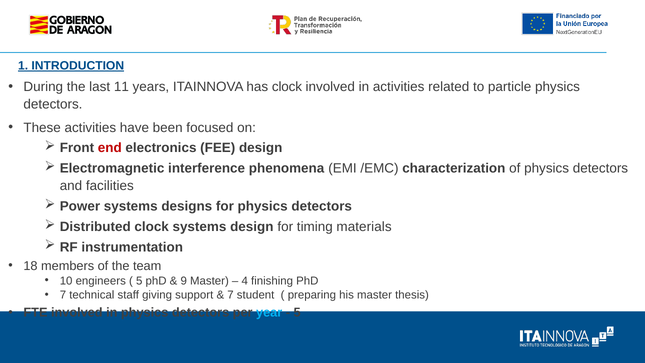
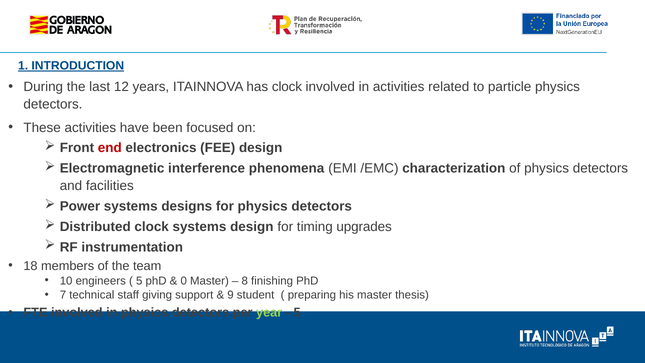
11: 11 -> 12 (121, 87)
materials: materials -> upgrades (364, 227)
9: 9 -> 0 (184, 281)
4: 4 -> 8 (245, 281)
7: 7 -> 9 (231, 295)
year colour: light blue -> light green (269, 313)
